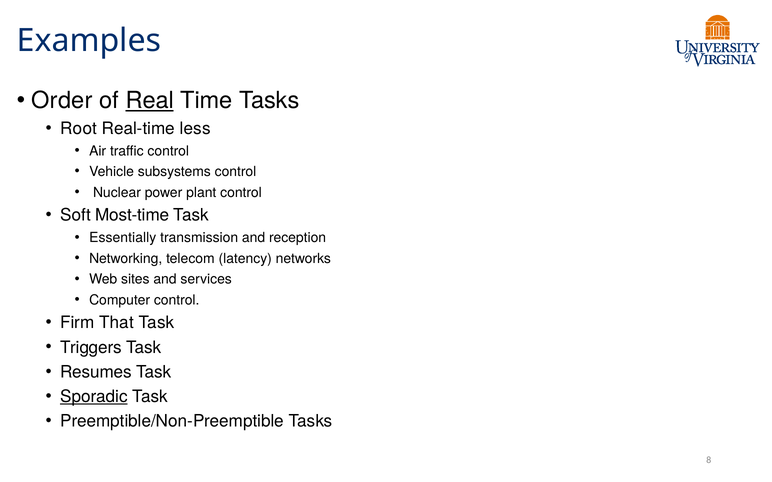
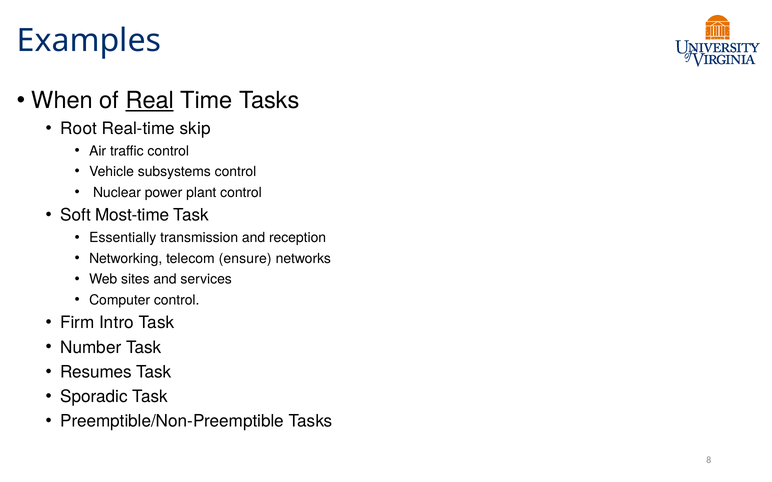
Order: Order -> When (62, 101)
less: less -> skip (195, 129)
latency: latency -> ensure (245, 259)
That: That -> Intro (116, 323)
Triggers: Triggers -> Number (91, 348)
Sporadic underline: present -> none (94, 397)
